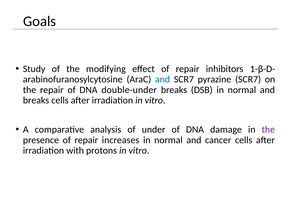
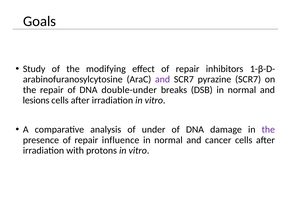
and colour: blue -> purple (163, 80)
breaks: breaks -> lesions (36, 101)
increases: increases -> influence (121, 140)
